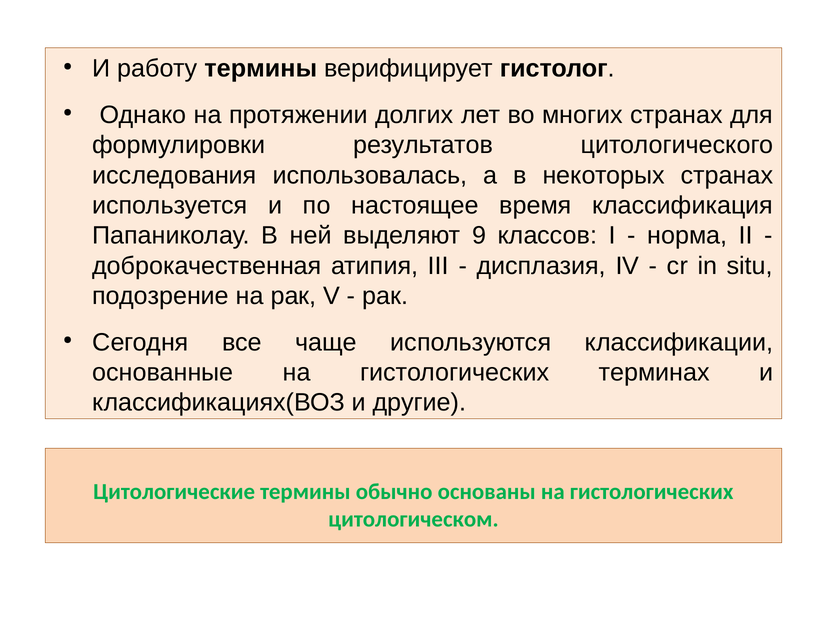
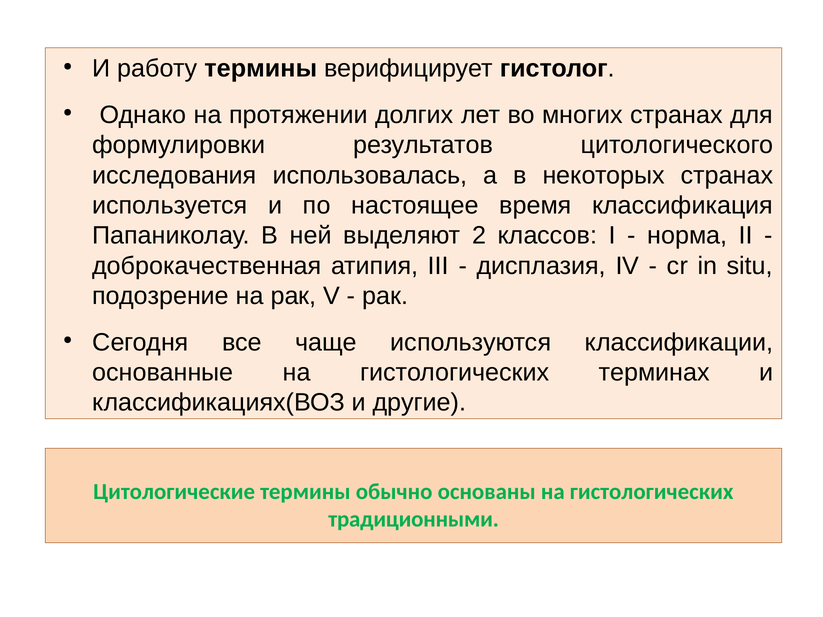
9: 9 -> 2 (479, 236)
цитологическом: цитологическом -> традиционными (414, 519)
